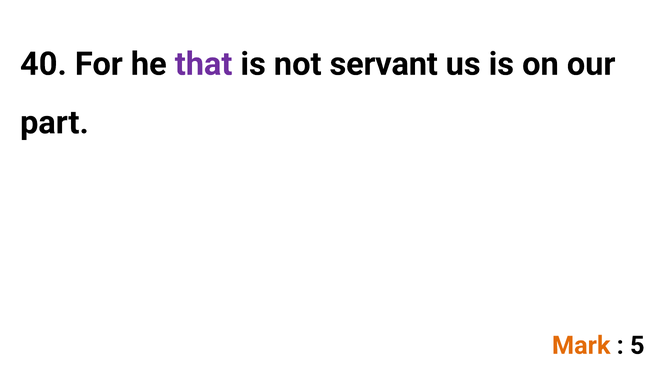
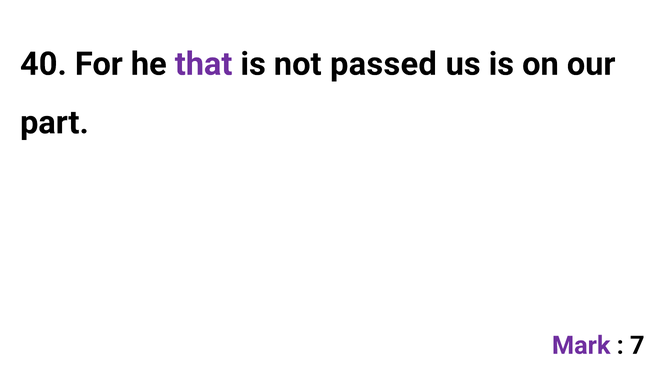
servant: servant -> passed (383, 64)
Mark colour: orange -> purple (581, 346)
5: 5 -> 7 (637, 346)
